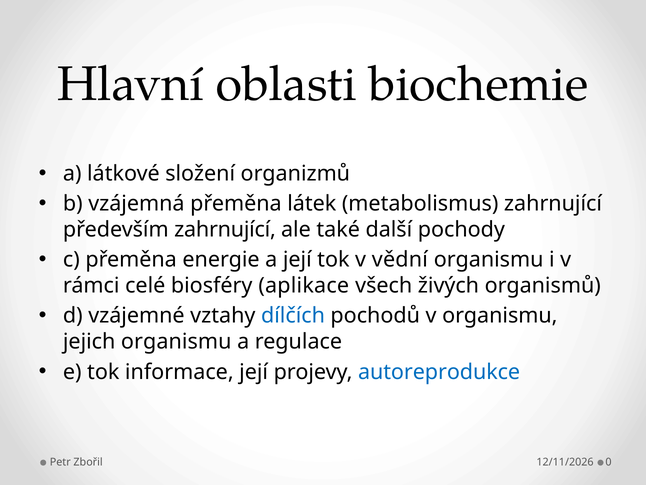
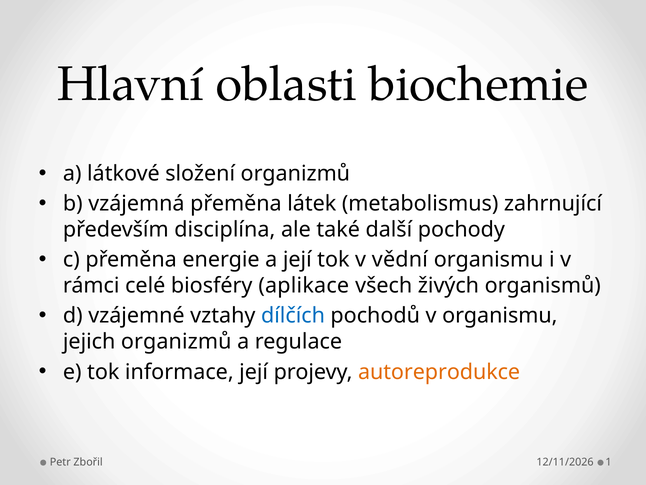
především zahrnující: zahrnující -> disciplína (225, 229)
jejich organismu: organismu -> organizmů (176, 341)
autoreprodukce colour: blue -> orange (439, 372)
0: 0 -> 1 (609, 462)
